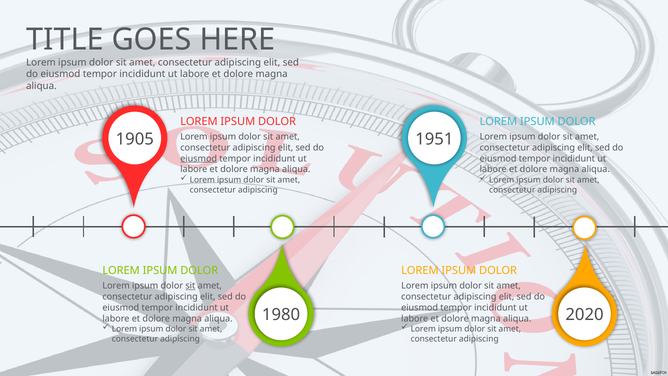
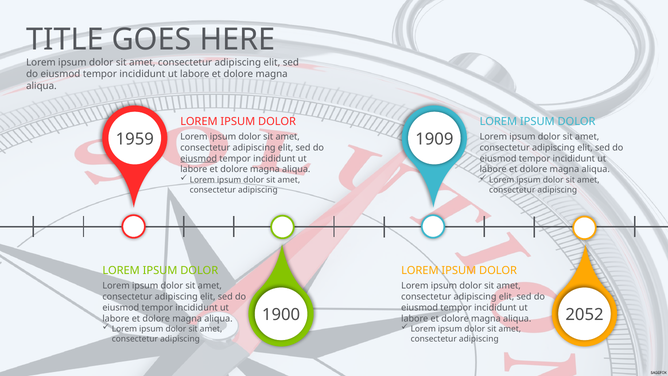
1905: 1905 -> 1959 (135, 139)
1951: 1951 -> 1909 (434, 139)
sit underline: present -> none (190, 286)
1980: 1980 -> 1900 (281, 315)
2020: 2020 -> 2052 (585, 315)
